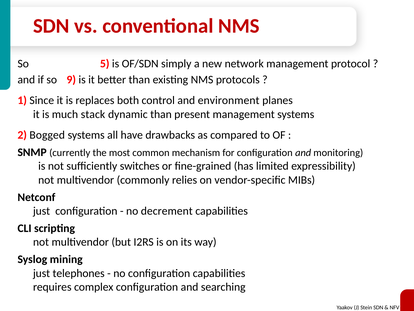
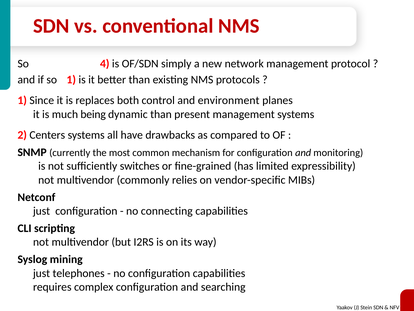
5: 5 -> 4 (105, 63)
so 9: 9 -> 1 (71, 80)
stack: stack -> being (93, 114)
Bogged: Bogged -> Centers (47, 135)
decrement: decrement -> connecting (167, 211)
